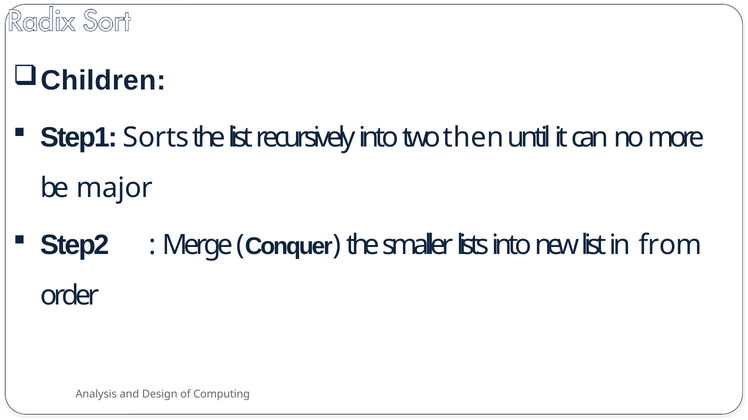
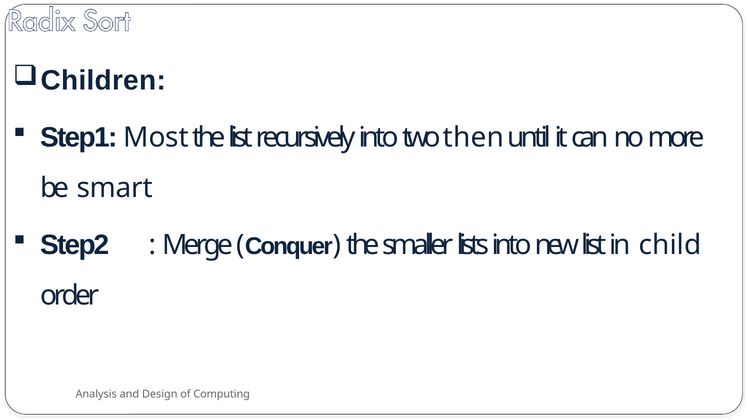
Sorts: Sorts -> Most (156, 138)
major: major -> smart (115, 188)
from: from -> child (670, 245)
